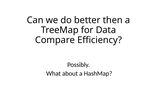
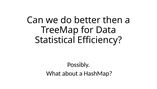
Compare: Compare -> Statistical (55, 40)
